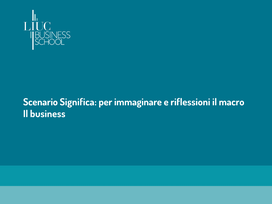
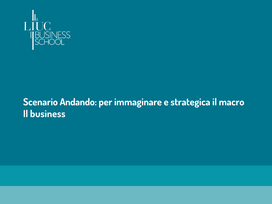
Significa: Significa -> Andando (78, 102)
riflessioni: riflessioni -> strategica (190, 102)
